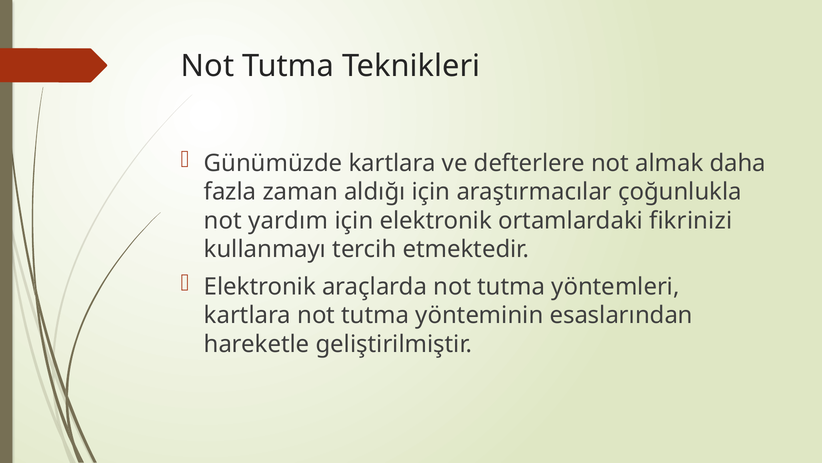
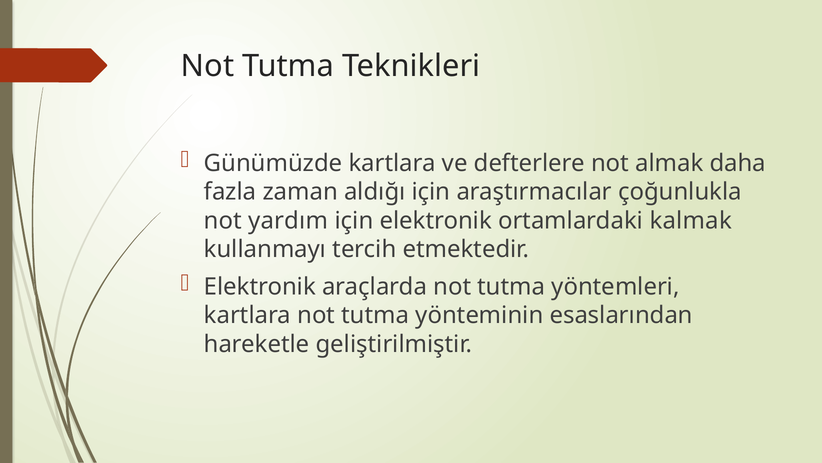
fikrinizi: fikrinizi -> kalmak (691, 220)
